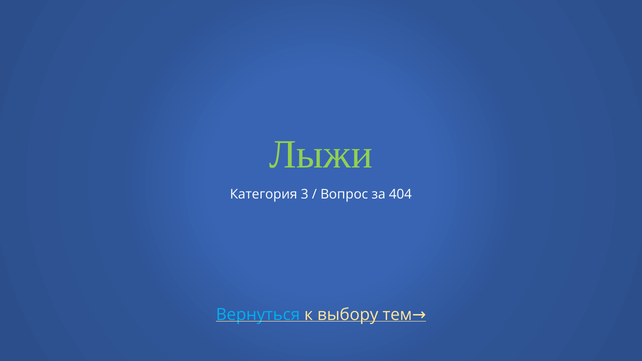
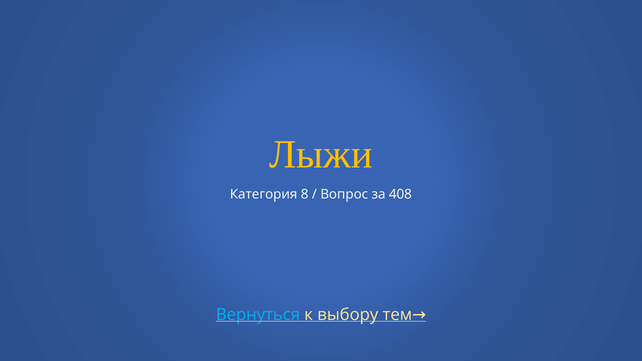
Лыжи colour: light green -> yellow (321, 154)
3: 3 -> 8 (305, 194)
404: 404 -> 408 (400, 194)
